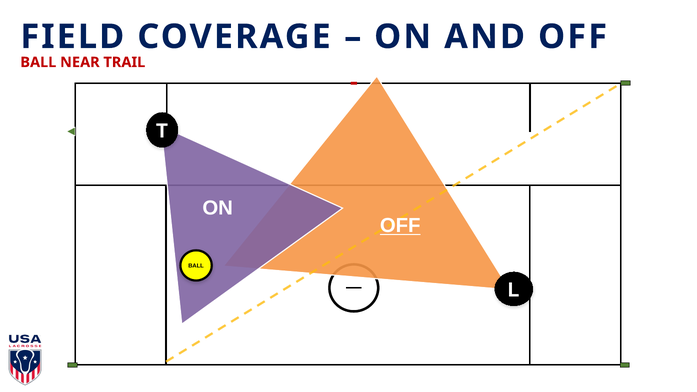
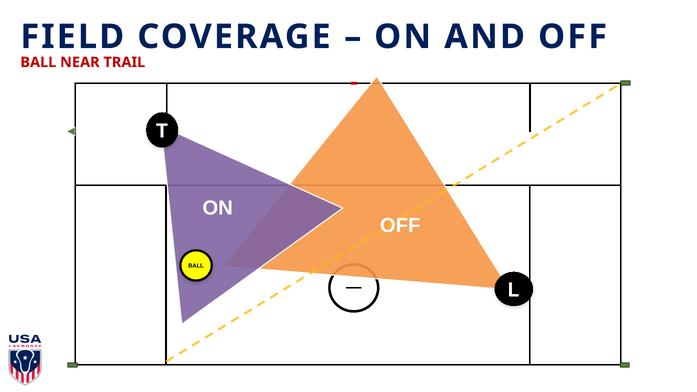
OFF underline: present -> none (400, 226)
